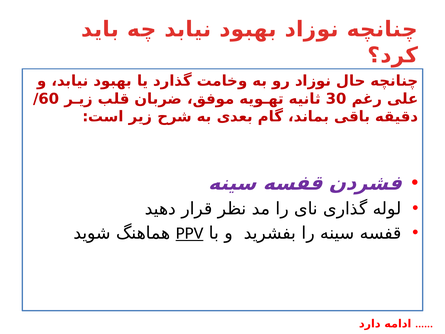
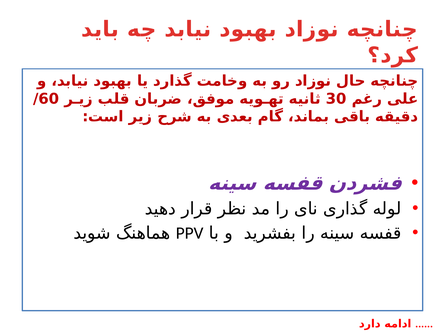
PPV underline: present -> none (190, 233)
